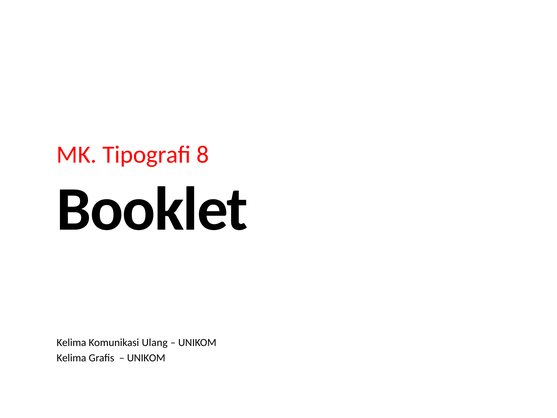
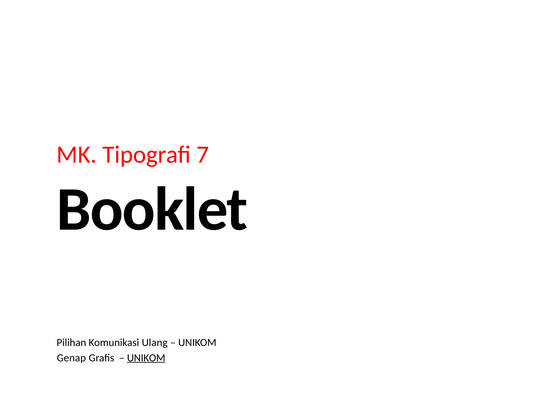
8: 8 -> 7 (203, 155)
Kelima: Kelima -> Pilihan (71, 342)
Kelima: Kelima -> Genap (71, 358)
UNIKOM underline: none -> present (146, 358)
